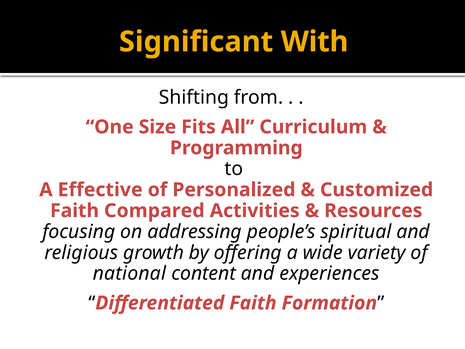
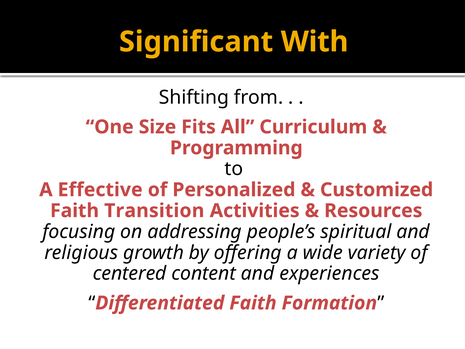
Compared: Compared -> Transition (154, 211)
national: national -> centered (130, 273)
